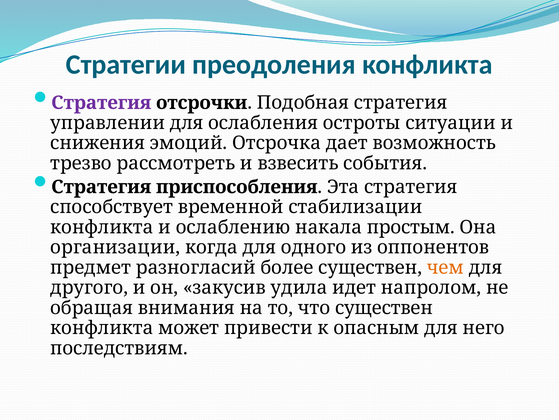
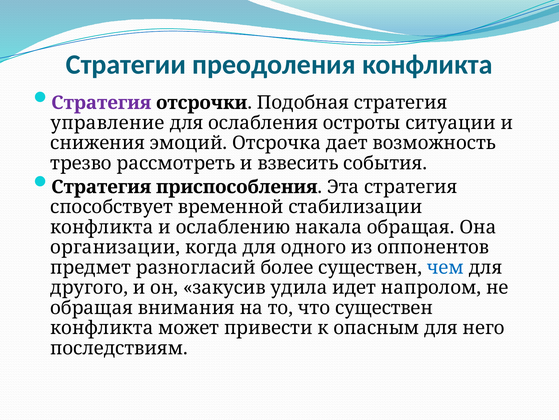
управлении: управлении -> управление (108, 123)
накала простым: простым -> обращая (411, 227)
чем colour: orange -> blue (445, 267)
